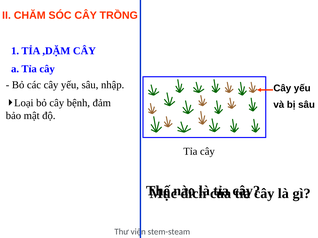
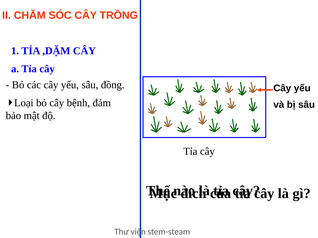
nhập: nhập -> đồng (113, 85)
